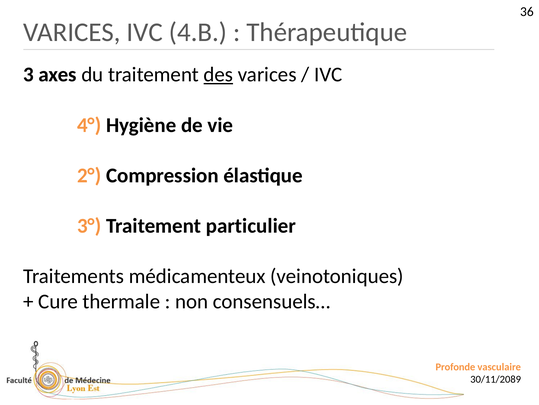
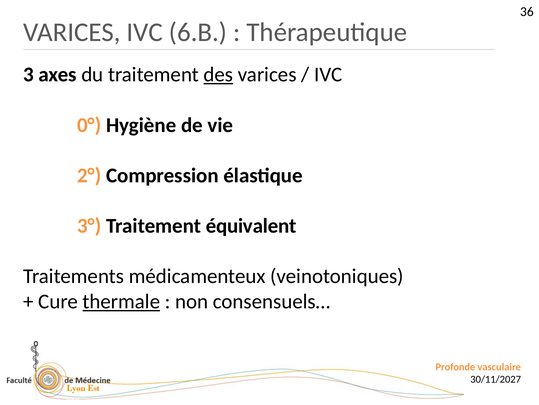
4.B: 4.B -> 6.B (198, 32)
4°: 4° -> 0° (89, 125)
particulier: particulier -> équivalent (251, 226)
thermale underline: none -> present (121, 301)
30/11/2089: 30/11/2089 -> 30/11/2027 (496, 379)
